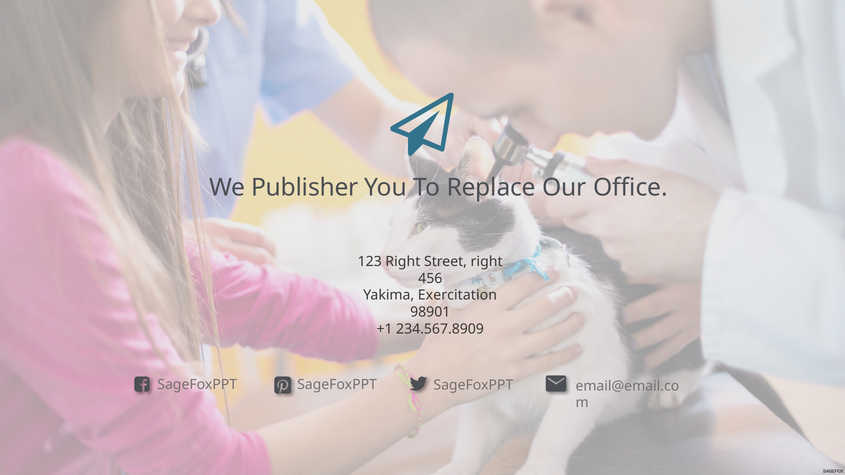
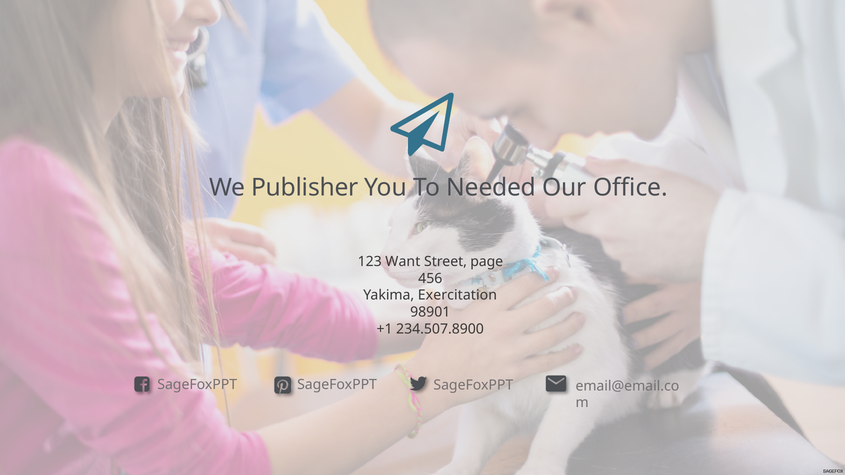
Replace: Replace -> Needed (491, 188)
123 Right: Right -> Want (403, 262)
Street right: right -> page (487, 262)
234.567.8909: 234.567.8909 -> 234.507.8900 (440, 329)
